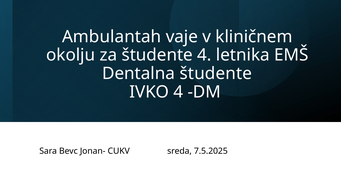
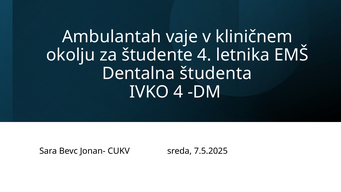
Dentalna študente: študente -> študenta (216, 73)
